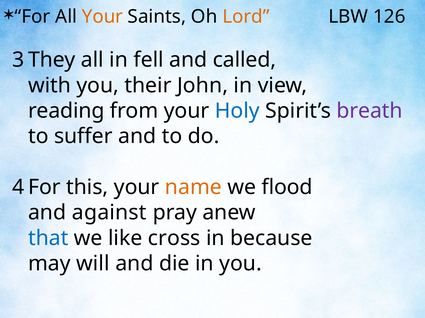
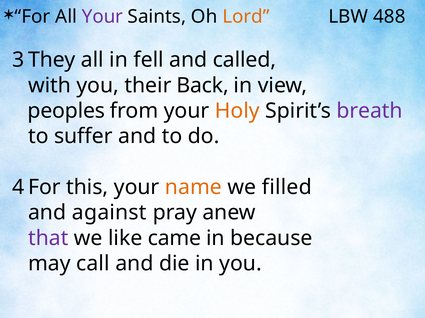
Your colour: orange -> purple (102, 16)
126: 126 -> 488 (389, 16)
John: John -> Back (203, 86)
reading: reading -> peoples (66, 111)
Holy colour: blue -> orange (237, 111)
flood: flood -> filled (287, 188)
that colour: blue -> purple (48, 239)
cross: cross -> came (174, 239)
will: will -> call (93, 264)
